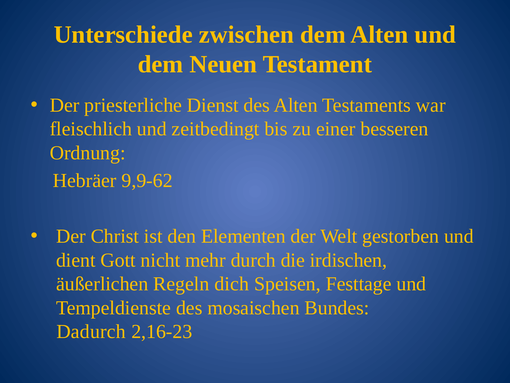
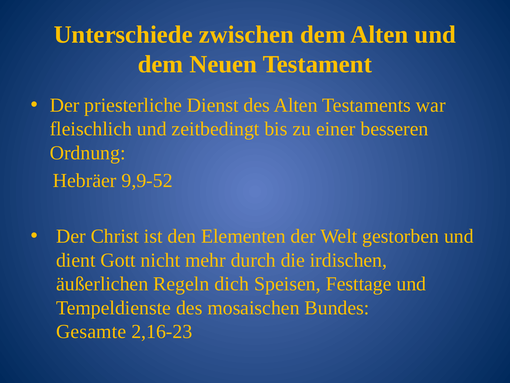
9,9-62: 9,9-62 -> 9,9-52 (147, 181)
Dadurch: Dadurch -> Gesamte (91, 331)
